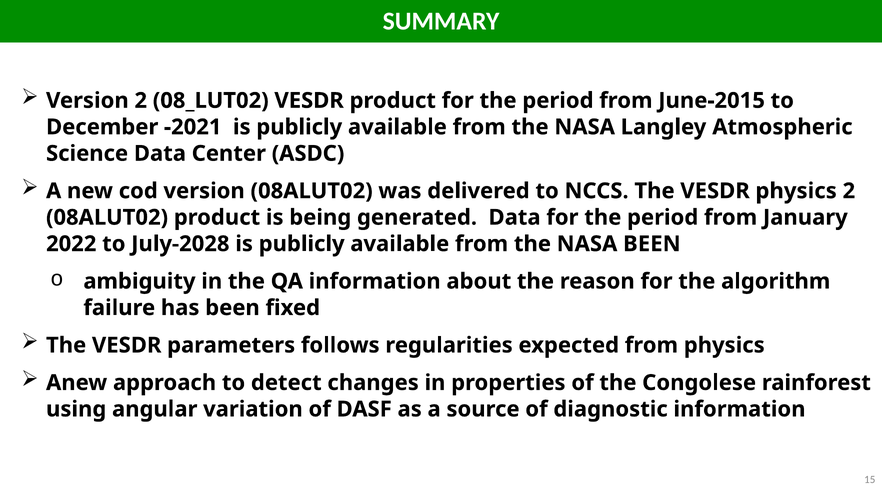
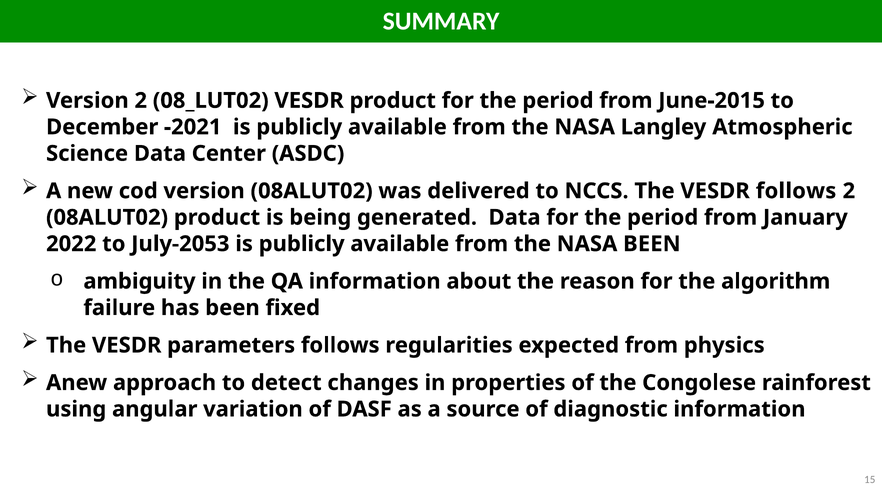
VESDR physics: physics -> follows (796, 191)
July-2028: July-2028 -> July-2053 (180, 244)
